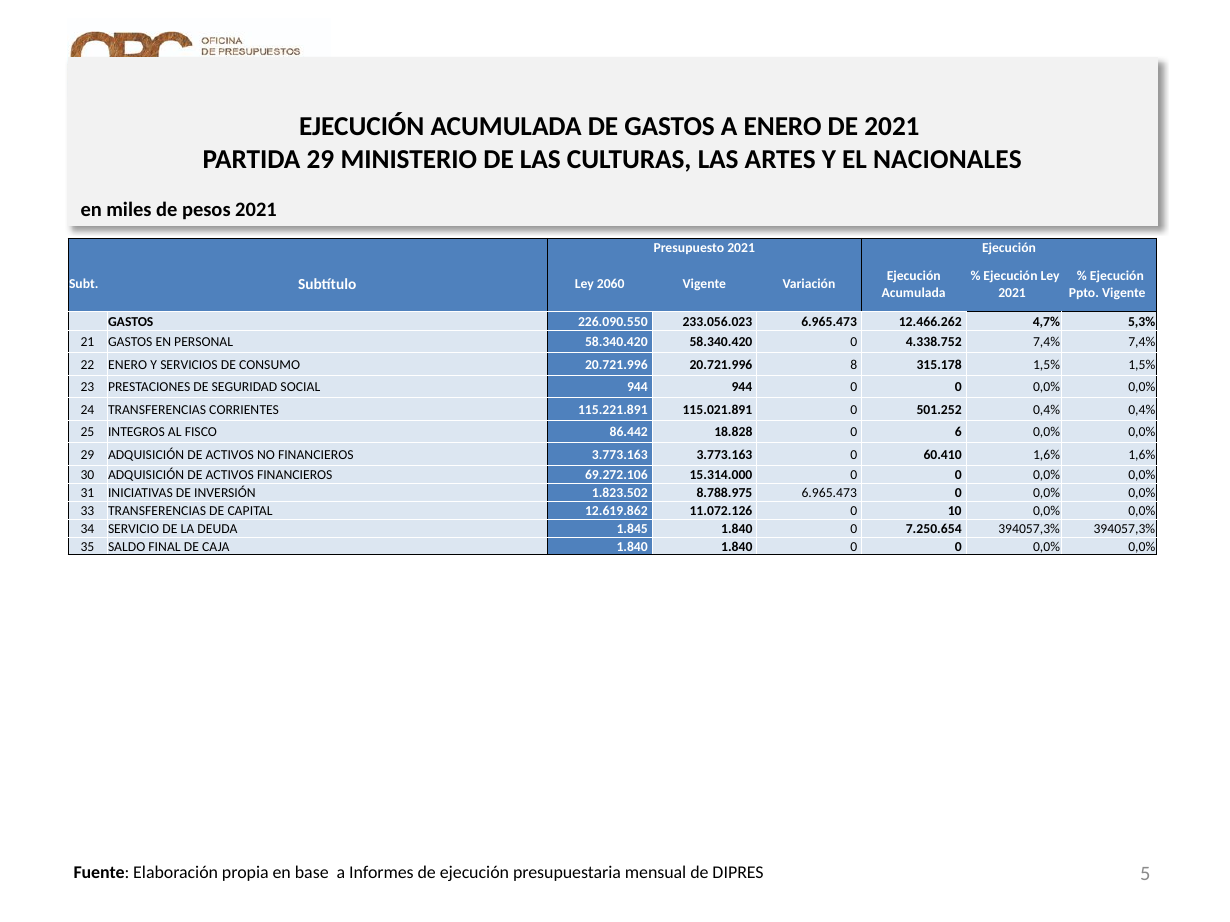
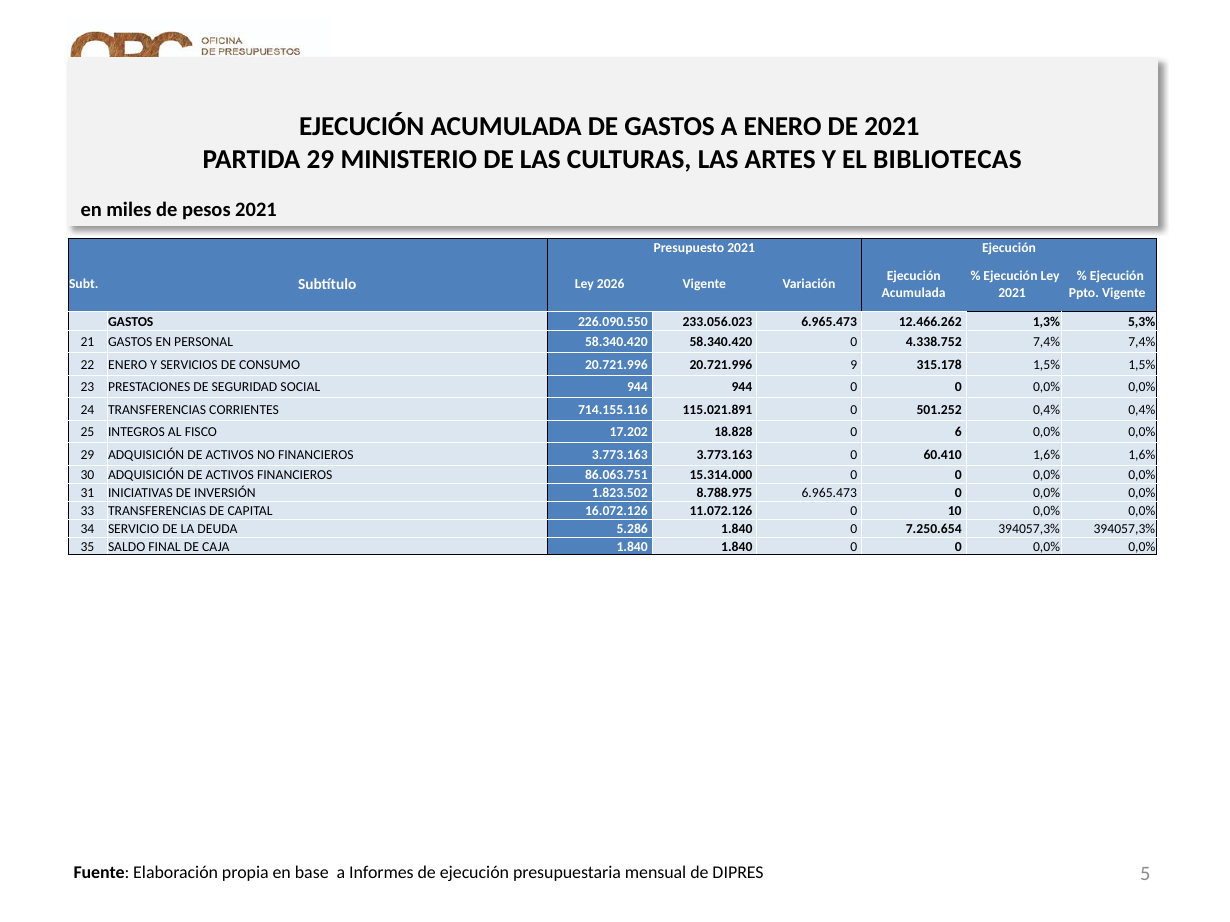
NACIONALES: NACIONALES -> BIBLIOTECAS (947, 160)
2060: 2060 -> 2026 (611, 285)
4,7%: 4,7% -> 1,3% (1046, 322)
8: 8 -> 9 (854, 365)
115.221.891: 115.221.891 -> 714.155.116 (613, 410)
86.442: 86.442 -> 17.202 (629, 432)
69.272.106: 69.272.106 -> 86.063.751 (616, 475)
12.619.862: 12.619.862 -> 16.072.126 (616, 511)
1.845: 1.845 -> 5.286 (632, 529)
